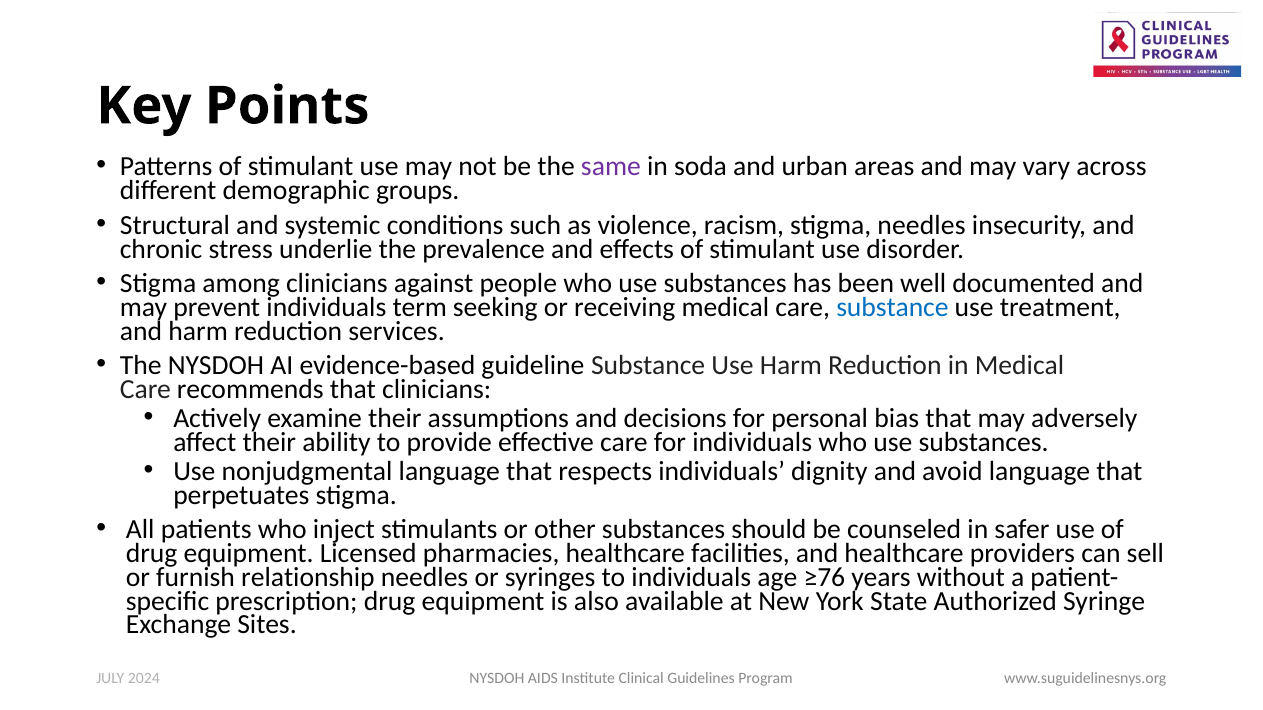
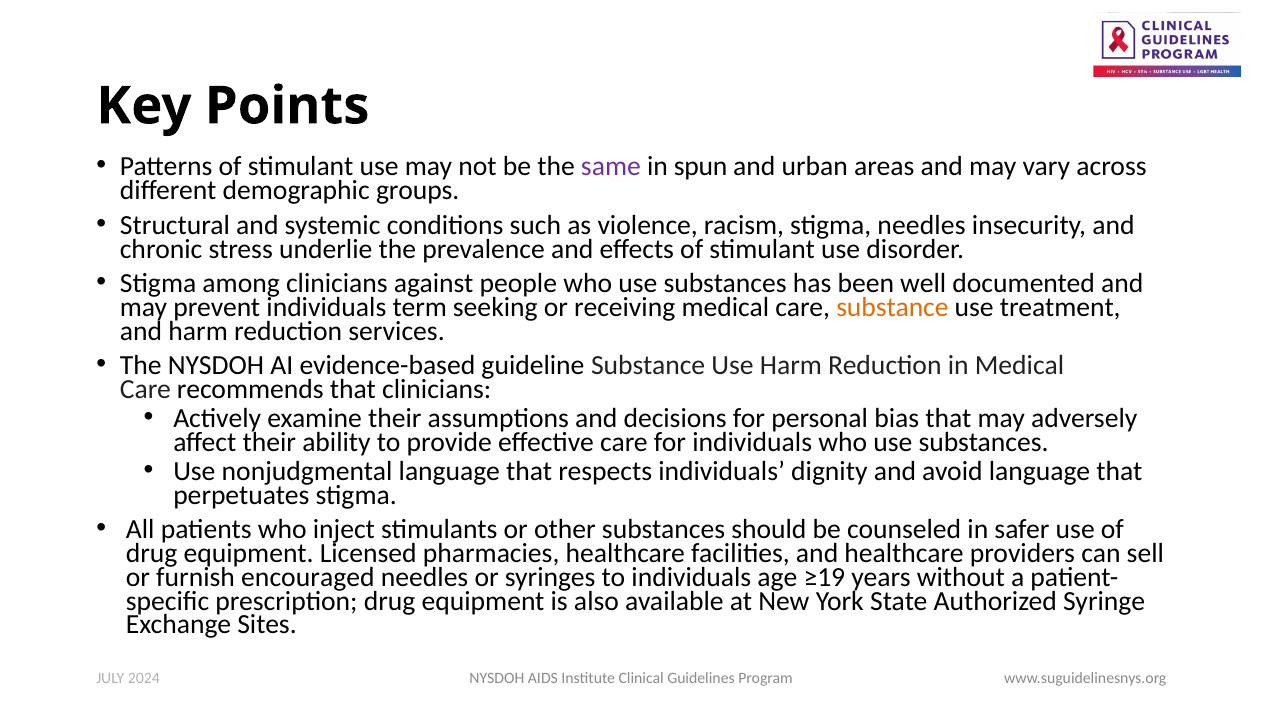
soda: soda -> spun (701, 167)
substance colour: blue -> orange (892, 307)
relationship: relationship -> encouraged (308, 577)
≥76: ≥76 -> ≥19 (824, 577)
